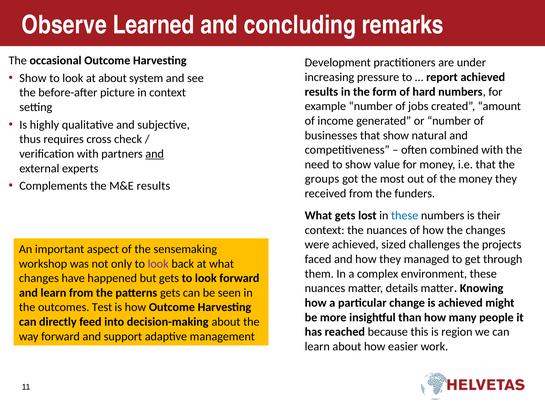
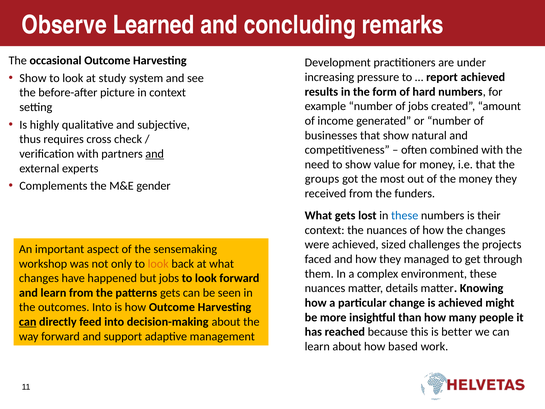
at about: about -> study (112, 78)
M&E results: results -> gender (154, 186)
look colour: purple -> orange (158, 264)
but gets: gets -> jobs (169, 278)
outcomes Test: Test -> Into (102, 307)
can underline: none -> present (28, 322)
region: region -> better (457, 332)
easier: easier -> based (403, 346)
